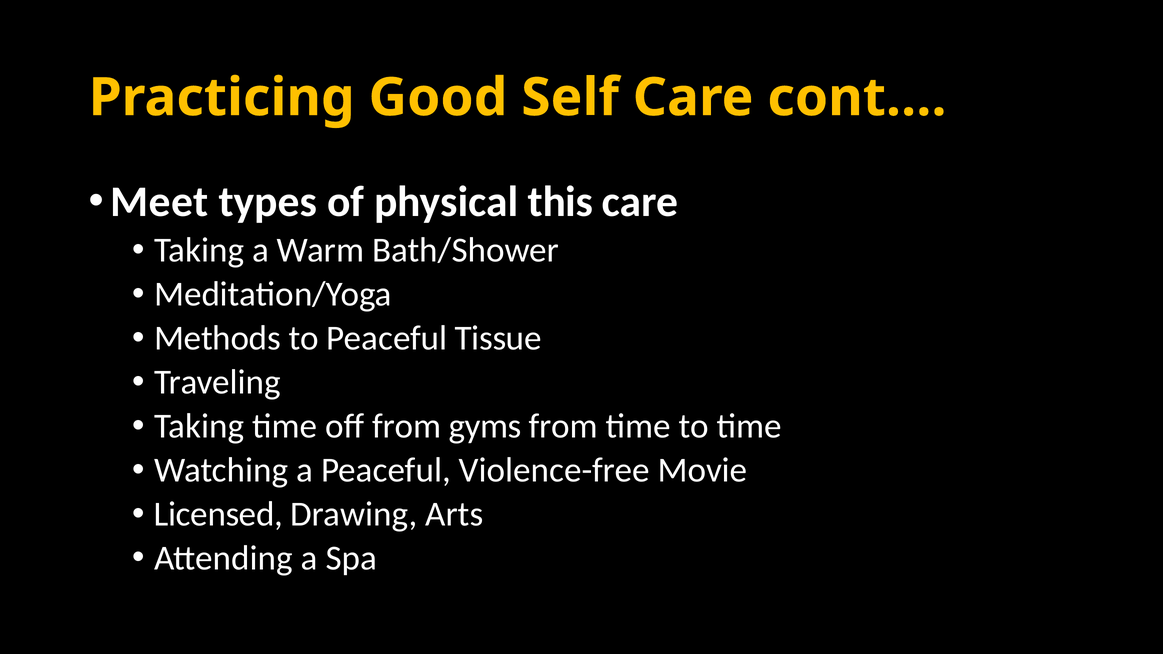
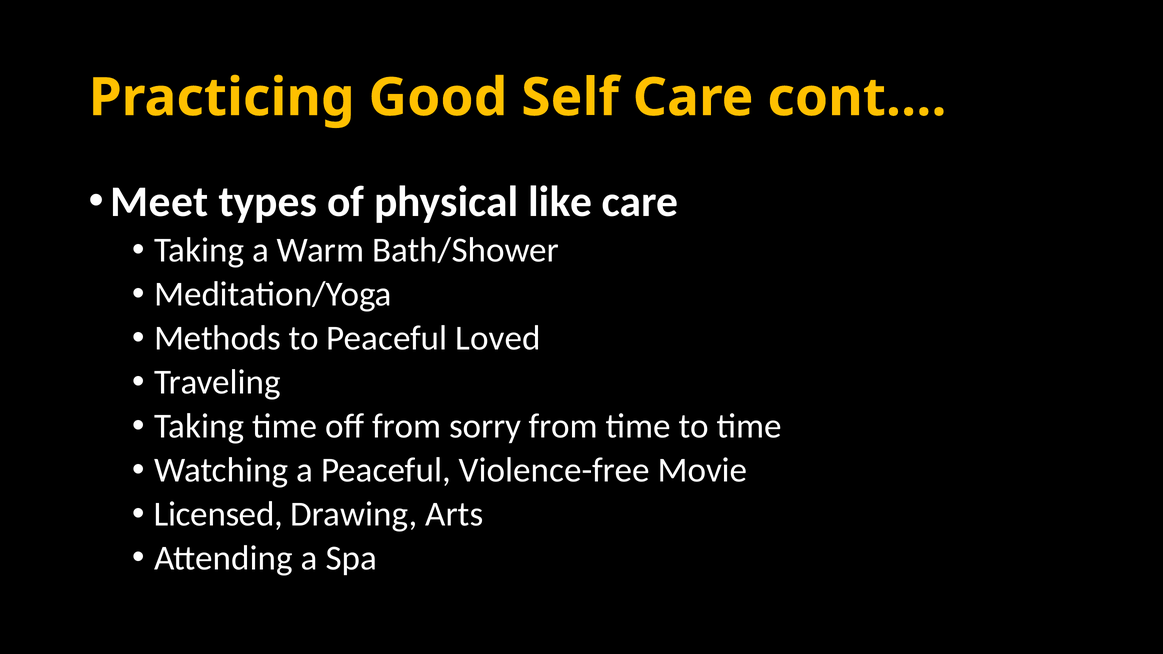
this: this -> like (560, 202)
Tissue: Tissue -> Loved (498, 338)
gyms: gyms -> sorry (485, 426)
